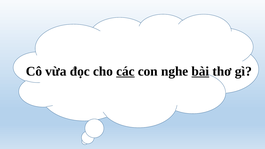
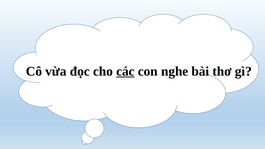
bài underline: present -> none (200, 71)
